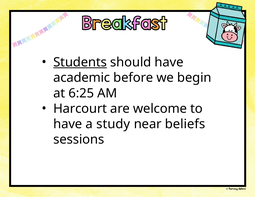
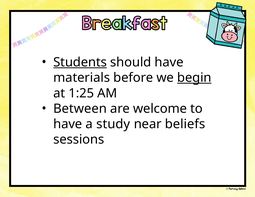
academic: academic -> materials (82, 78)
begin underline: none -> present (194, 78)
6:25: 6:25 -> 1:25 (81, 93)
Harcourt: Harcourt -> Between (80, 109)
